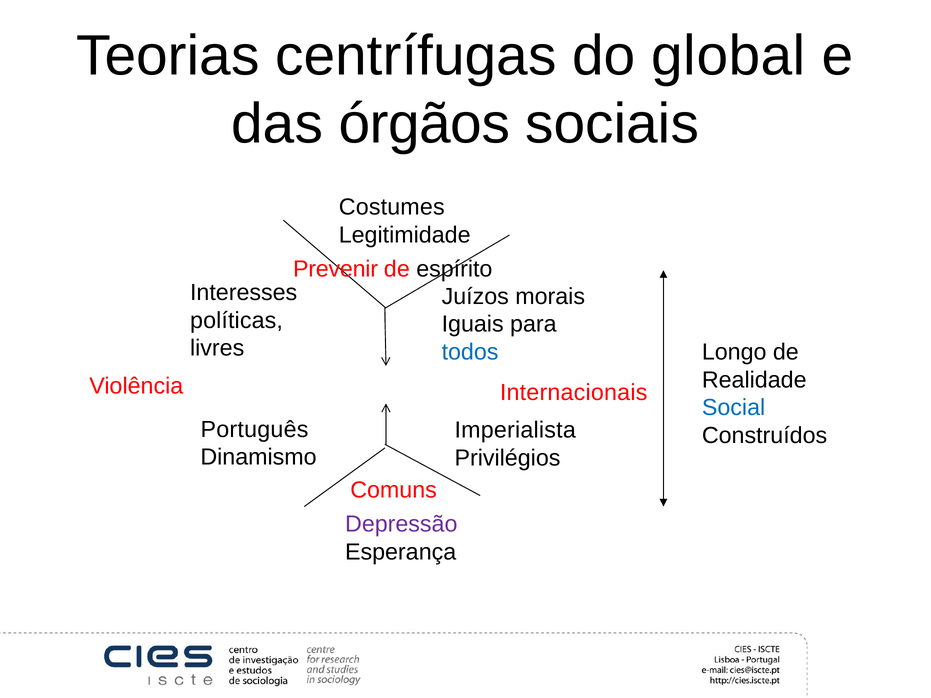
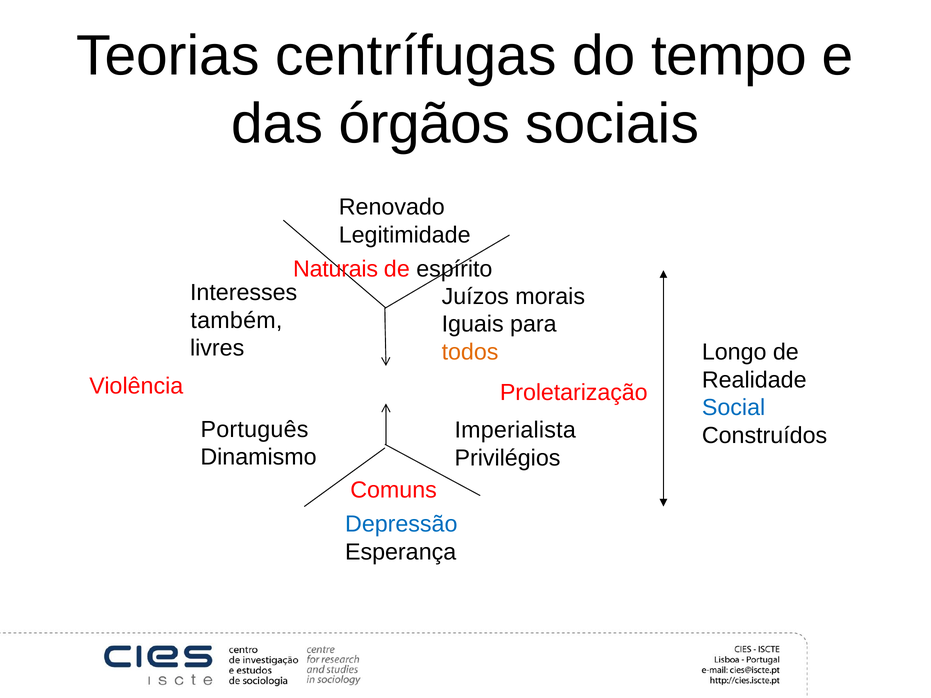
global: global -> tempo (729, 56)
Costumes: Costumes -> Renovado (392, 207)
Prevenir: Prevenir -> Naturais (336, 269)
políticas: políticas -> também (236, 320)
todos colour: blue -> orange (470, 352)
Internacionais: Internacionais -> Proletarização (574, 393)
Depressão colour: purple -> blue (401, 524)
